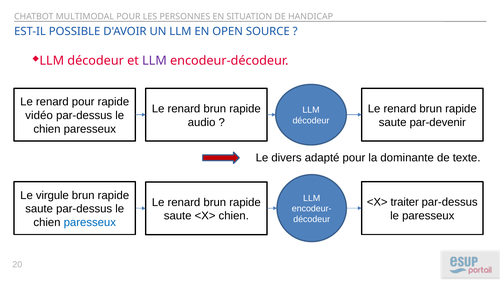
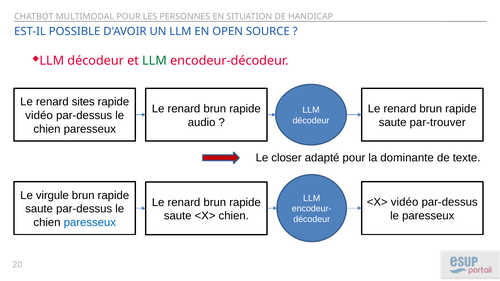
LLM colour: purple -> green (154, 61)
renard pour: pour -> sites (83, 102)
par-devenir: par-devenir -> par-trouver (438, 122)
divers: divers -> closer (287, 158)
<X> traiter: traiter -> vidéo (405, 202)
